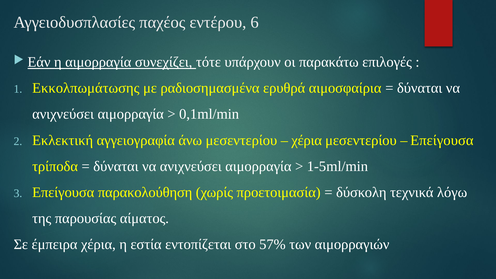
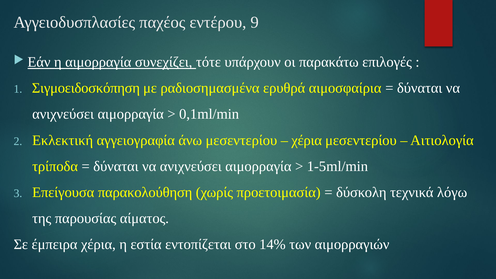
6: 6 -> 9 (255, 22)
Εκκολπωμάτωσης: Εκκολπωμάτωσης -> Σιγμοειδοσκόπηση (86, 88)
Επείγουσα: Επείγουσα -> Αιτιολογία (442, 140)
57%: 57% -> 14% (272, 244)
